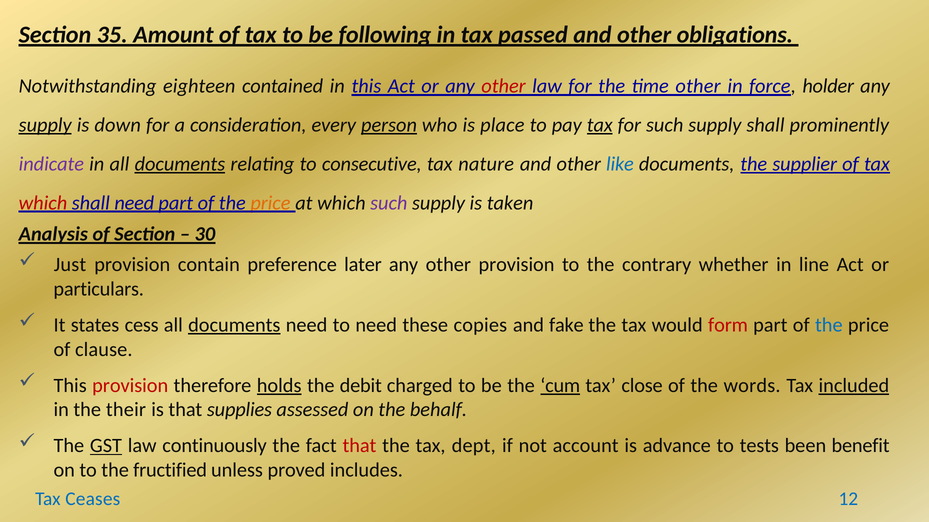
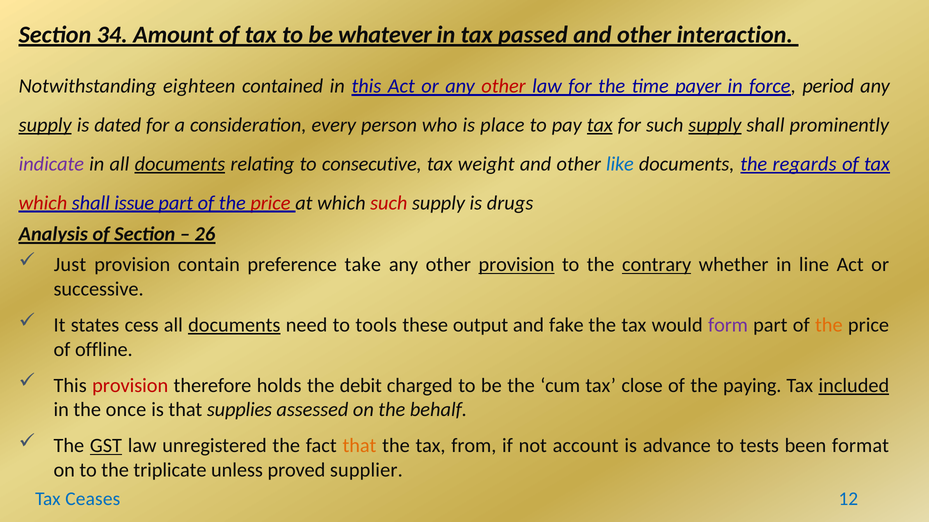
35: 35 -> 34 (112, 35)
following: following -> whatever (385, 35)
obligations: obligations -> interaction (735, 35)
time other: other -> payer (698, 86)
holder: holder -> period (828, 86)
down: down -> dated (118, 125)
person underline: present -> none (389, 125)
supply underline: none -> present (715, 125)
nature: nature -> weight (486, 164)
supplier: supplier -> regards (805, 164)
shall need: need -> issue (134, 203)
price colour: orange -> red (270, 203)
such colour: purple -> red (389, 203)
taken: taken -> drugs (510, 203)
30: 30 -> 26 (205, 234)
later: later -> take (363, 265)
provision underline: none -> present (516, 265)
contrary underline: none -> present (657, 265)
particulars: particulars -> successive (99, 289)
to need: need -> tools (376, 325)
copies: copies -> output (481, 325)
form colour: red -> purple (728, 325)
the colour: blue -> orange (829, 325)
clause: clause -> offline (104, 350)
holds underline: present -> none (279, 386)
cum underline: present -> none (560, 386)
words: words -> paying (752, 386)
their: their -> once (126, 410)
continuously: continuously -> unregistered (215, 446)
that colour: red -> orange (359, 446)
dept: dept -> from (474, 446)
benefit: benefit -> format (860, 446)
fructified: fructified -> triplicate (170, 471)
includes: includes -> supplier (366, 471)
